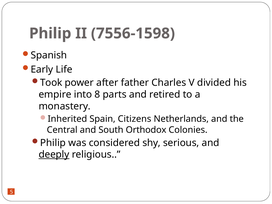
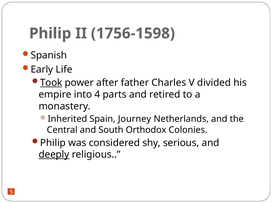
7556-1598: 7556-1598 -> 1756-1598 (133, 33)
Took underline: none -> present (51, 83)
8: 8 -> 4 (97, 94)
Citizens: Citizens -> Journey (135, 119)
